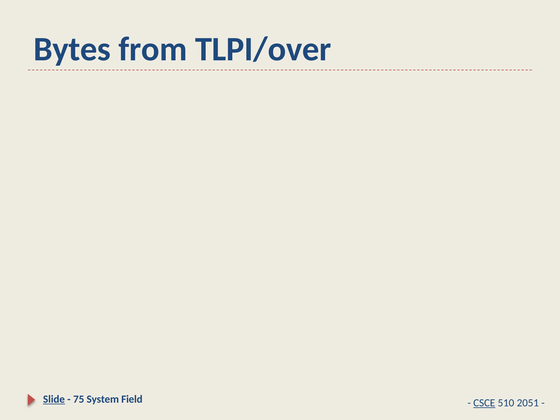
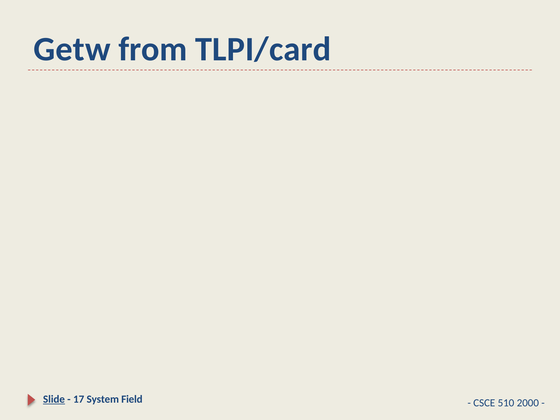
Bytes: Bytes -> Getw (72, 49)
TLPI/over: TLPI/over -> TLPI/card (263, 49)
75: 75 -> 17 (79, 399)
CSCE underline: present -> none (484, 403)
2051: 2051 -> 2000 (528, 403)
